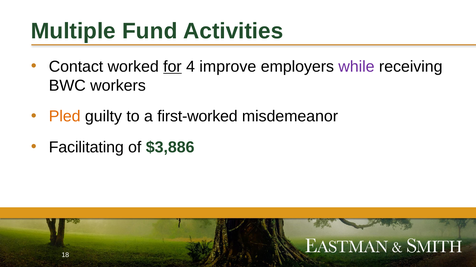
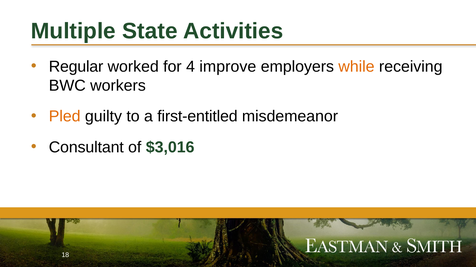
Fund: Fund -> State (150, 31)
Contact: Contact -> Regular (76, 67)
for underline: present -> none (172, 67)
while colour: purple -> orange (356, 67)
first-worked: first-worked -> first-entitled (197, 117)
Facilitating: Facilitating -> Consultant (86, 148)
$3,886: $3,886 -> $3,016 (170, 148)
